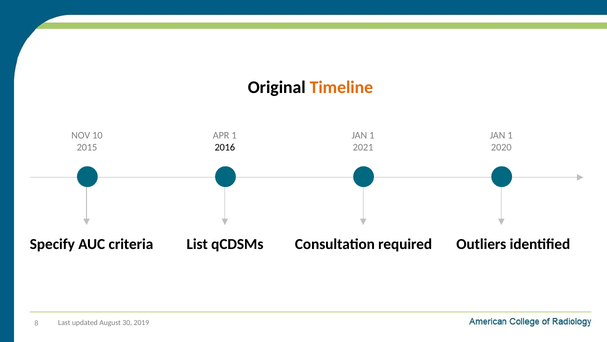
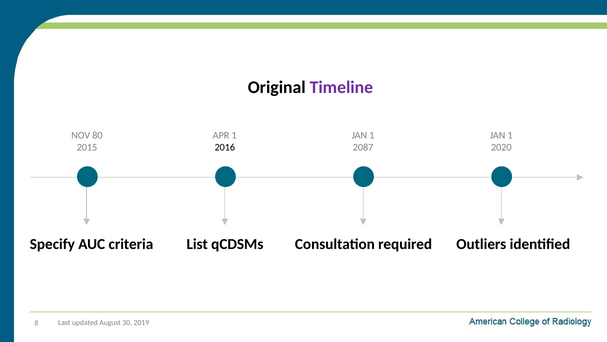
Timeline colour: orange -> purple (341, 87)
10: 10 -> 80 (97, 135)
2021: 2021 -> 2087 (363, 147)
